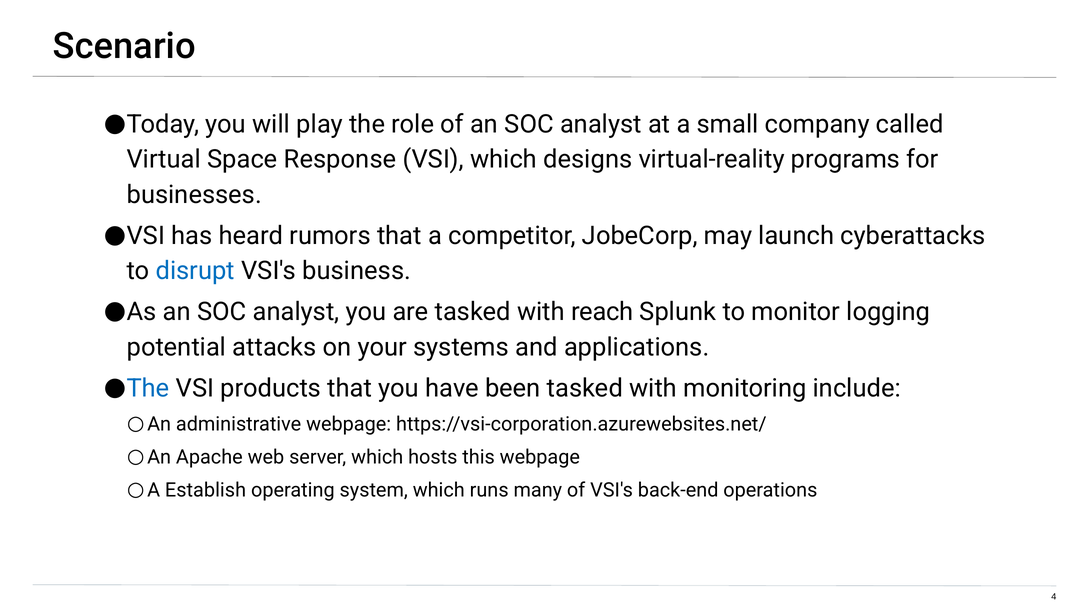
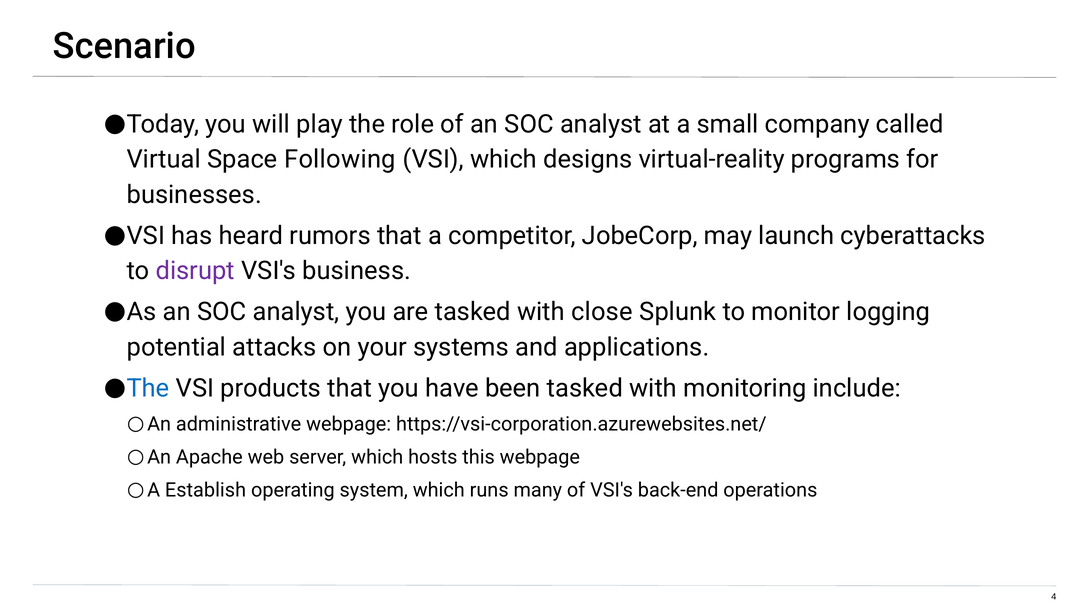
Response: Response -> Following (340, 159)
disrupt colour: blue -> purple (195, 271)
reach: reach -> close (602, 312)
